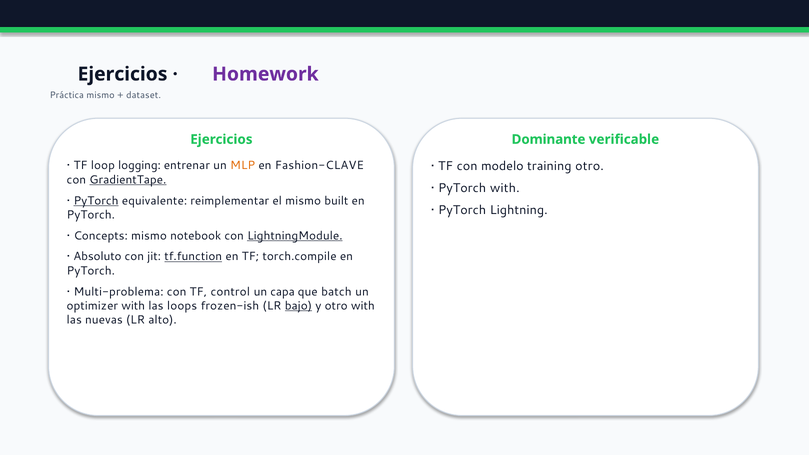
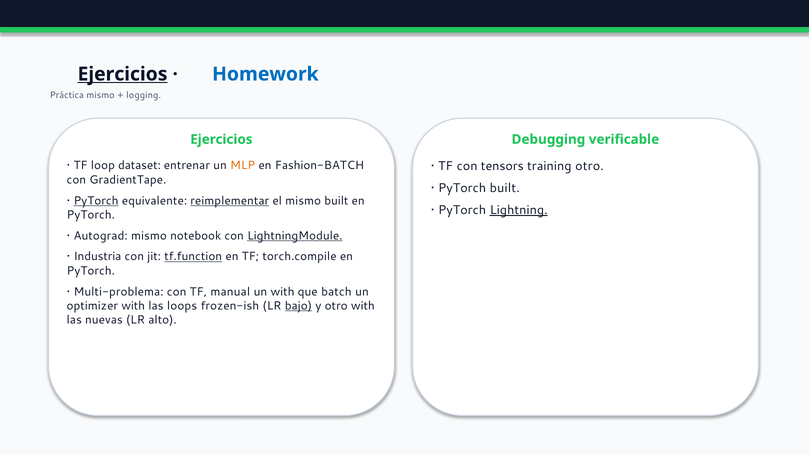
Ejercicios underline: none -> present (123, 74)
Homework colour: purple -> blue (265, 74)
dataset: dataset -> logging (144, 95)
Dominante: Dominante -> Debugging (548, 139)
logging: logging -> dataset (139, 166)
Fashion-CLAVE: Fashion-CLAVE -> Fashion-BATCH (319, 166)
modelo: modelo -> tensors (502, 166)
GradientTape underline: present -> none (128, 180)
PyTorch with: with -> built (505, 188)
reimplementar underline: none -> present (230, 201)
Lightning underline: none -> present (519, 210)
Concepts: Concepts -> Autograd (101, 236)
Absoluto: Absoluto -> Industria (97, 257)
control: control -> manual (230, 292)
un capa: capa -> with (282, 292)
